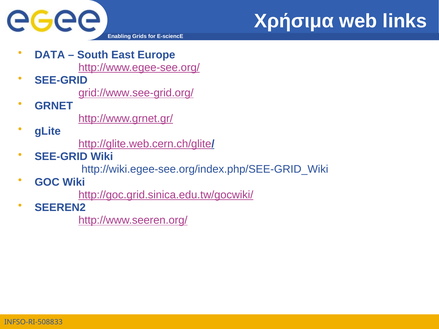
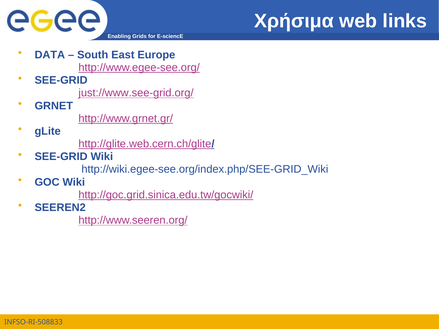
grid://www.see-grid.org/: grid://www.see-grid.org/ -> just://www.see-grid.org/ (136, 93)
